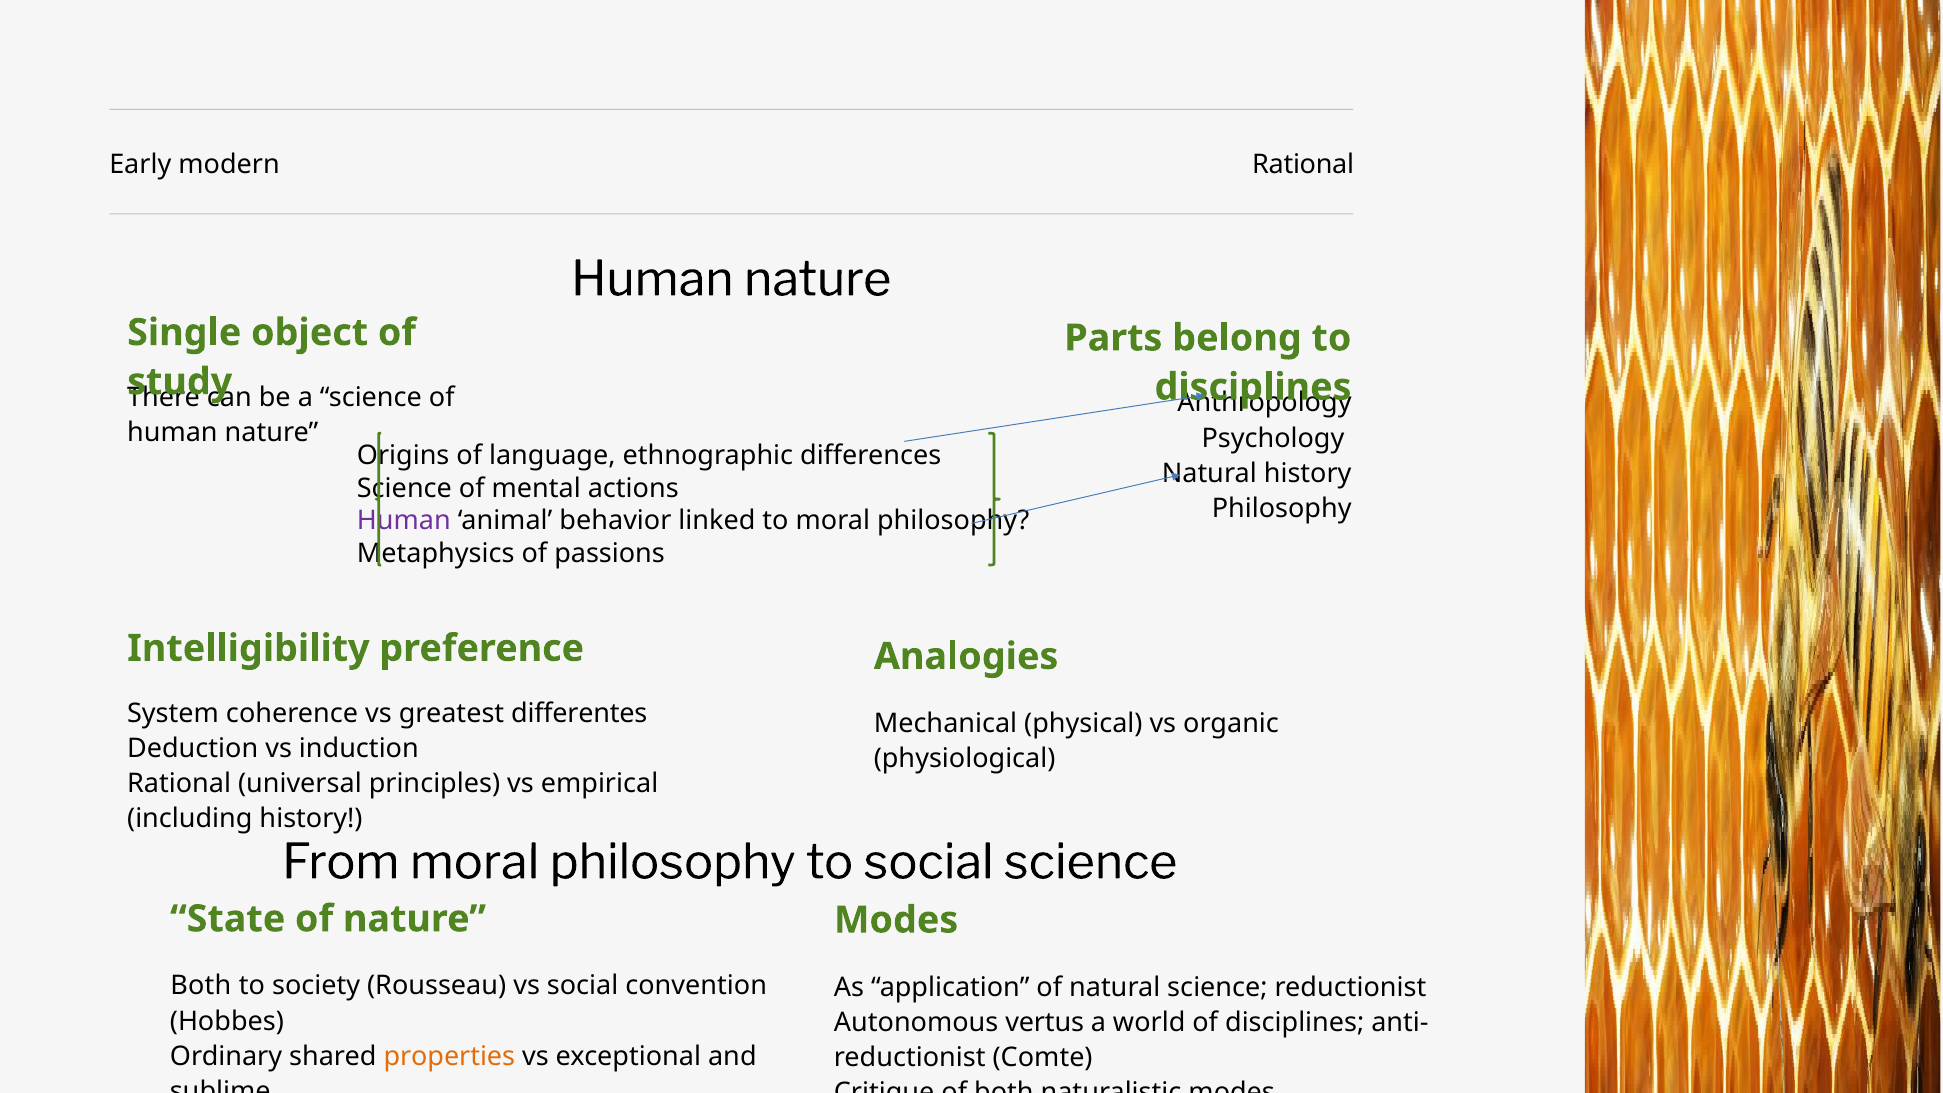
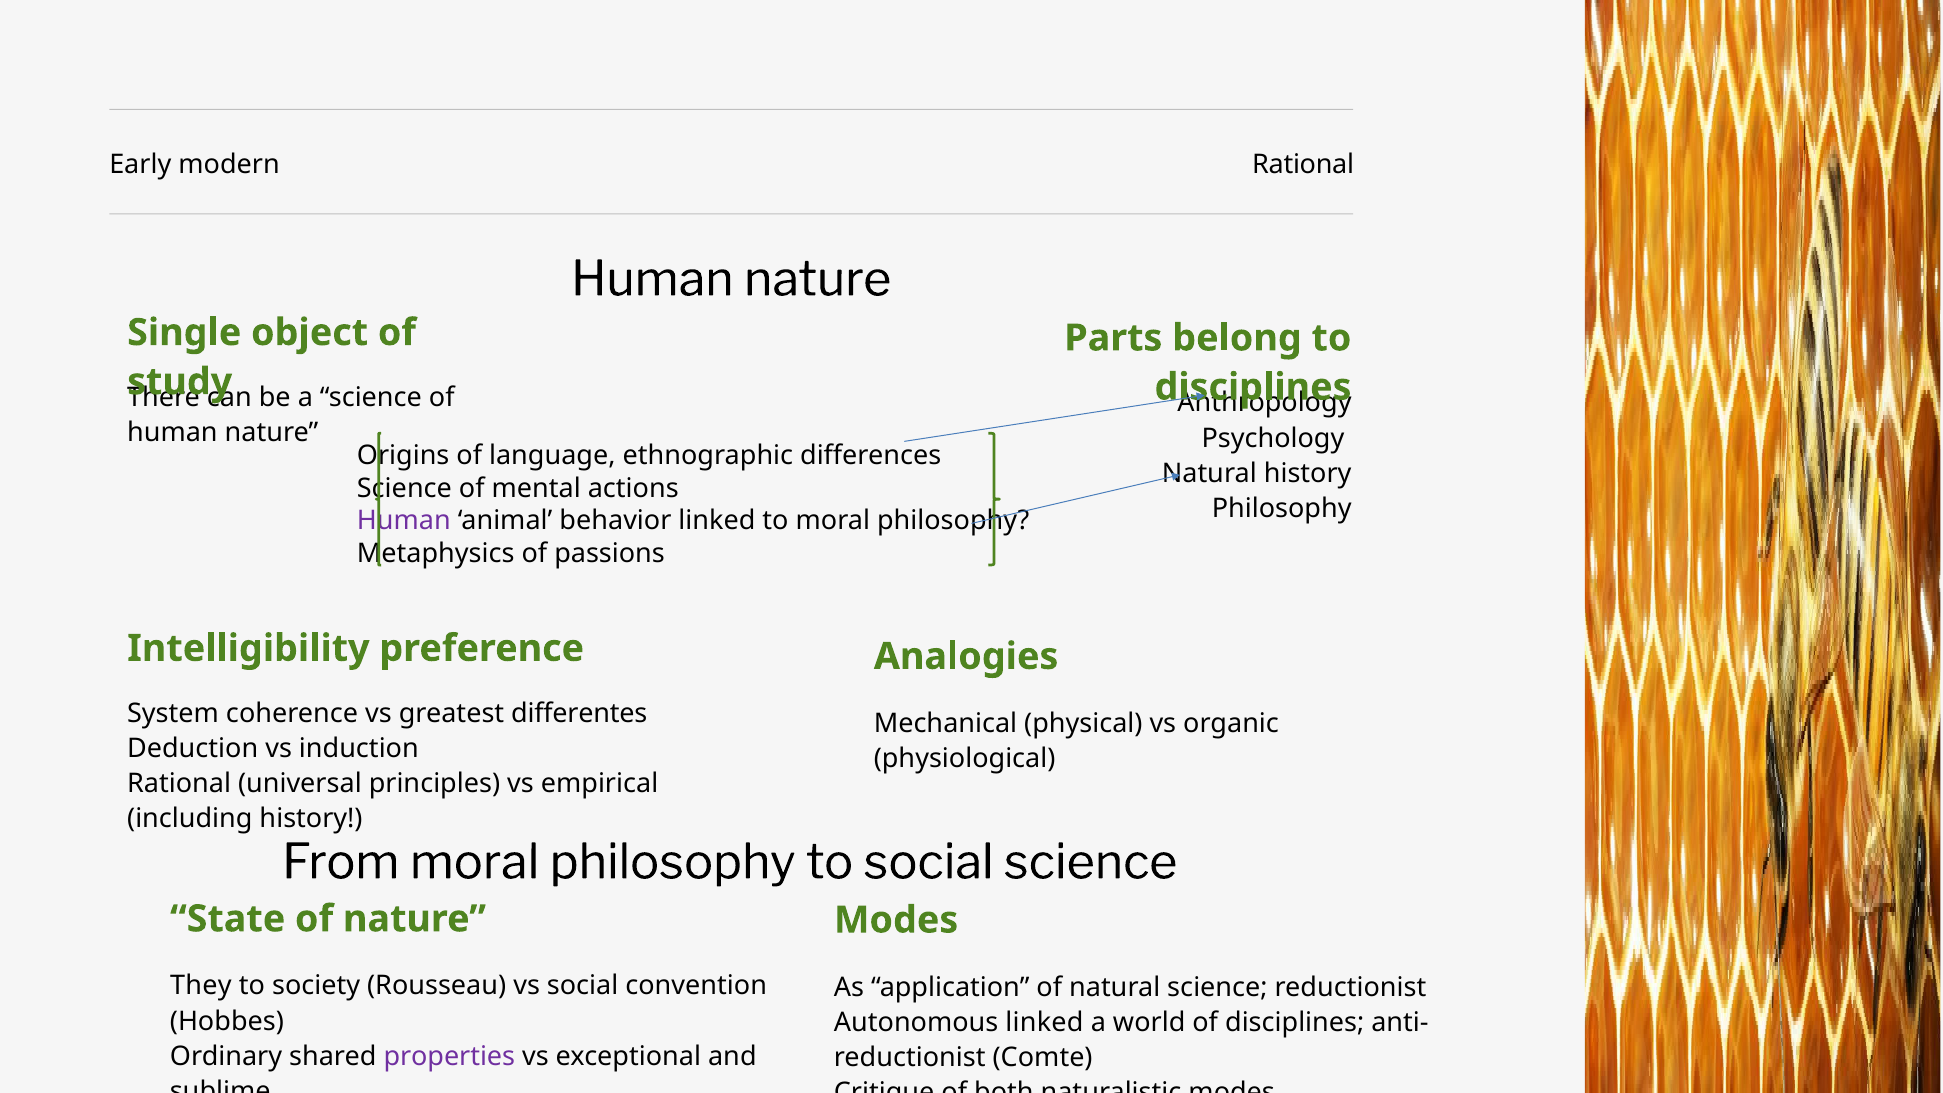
Both: Both -> They (201, 986)
Autonomous vertus: vertus -> linked (1044, 1022)
properties colour: orange -> purple (449, 1056)
